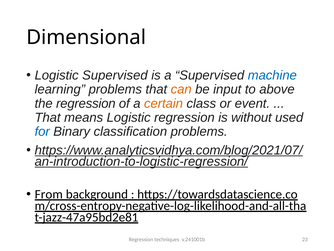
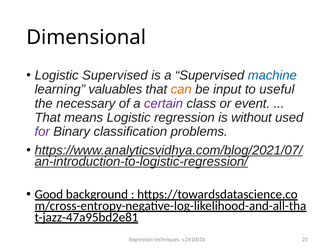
learning problems: problems -> valuables (115, 89)
above: above -> useful (277, 89)
the regression: regression -> necessary (86, 103)
certain colour: orange -> purple (164, 103)
for colour: blue -> purple (42, 131)
From: From -> Good (49, 194)
